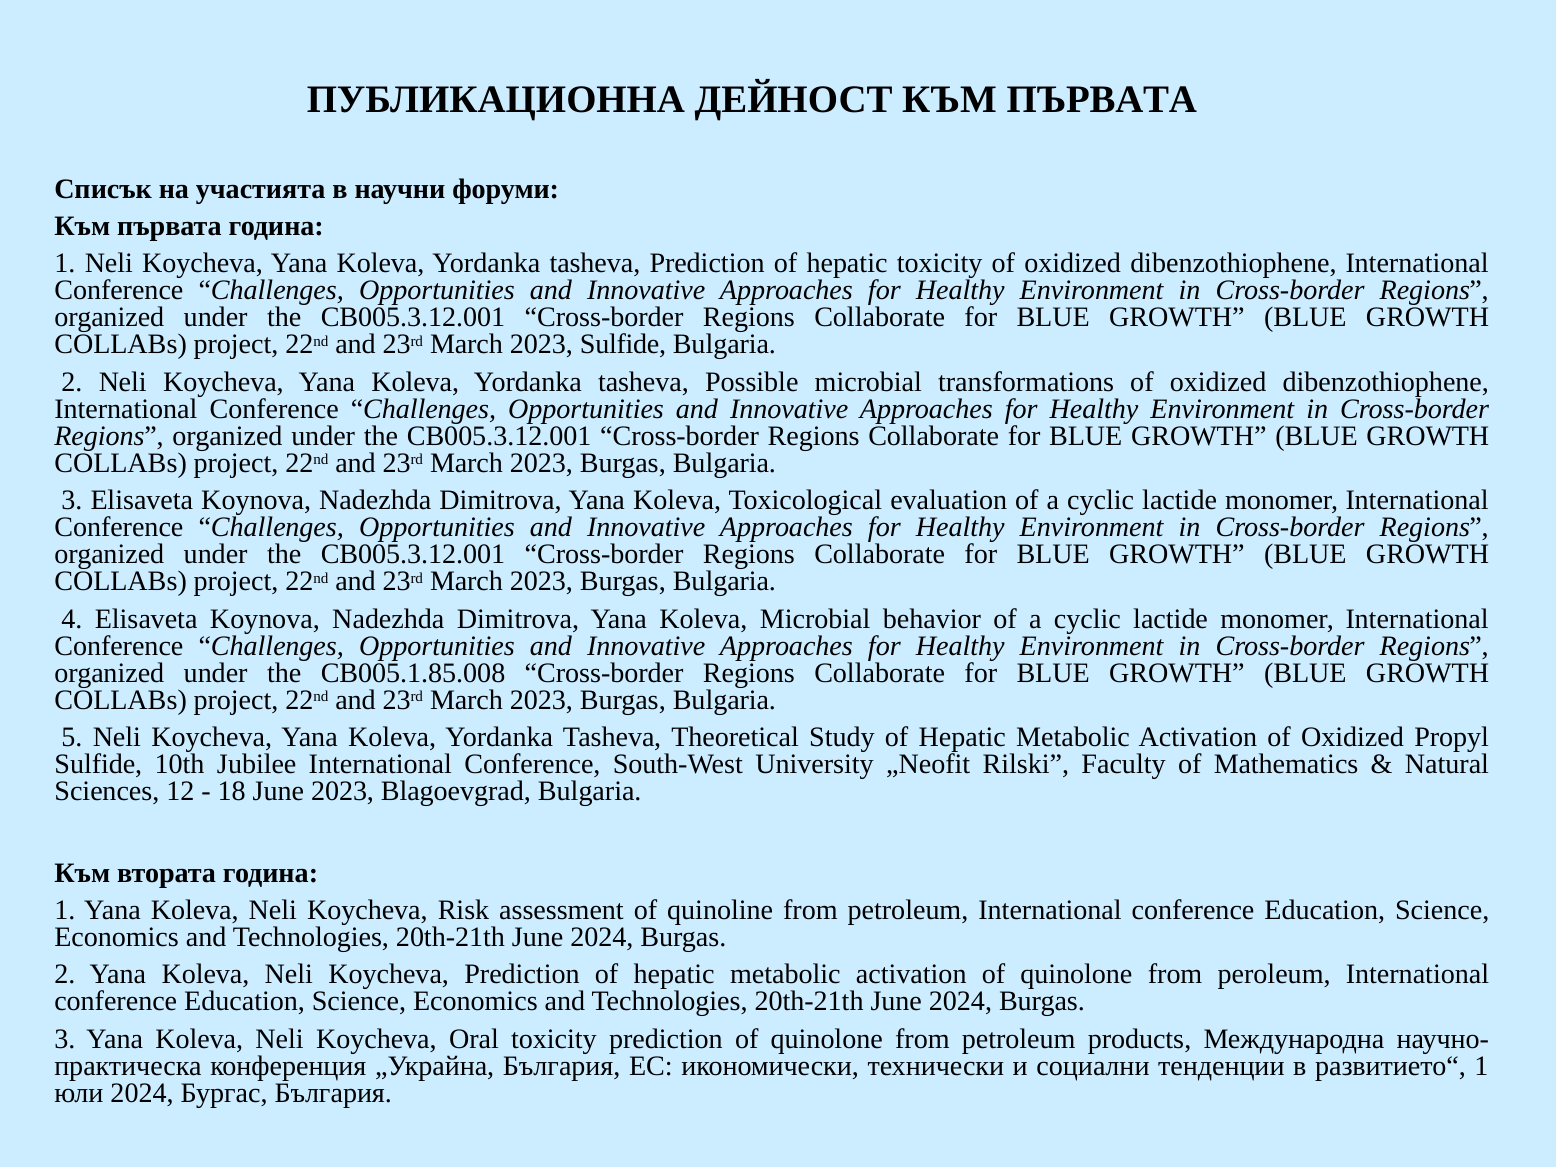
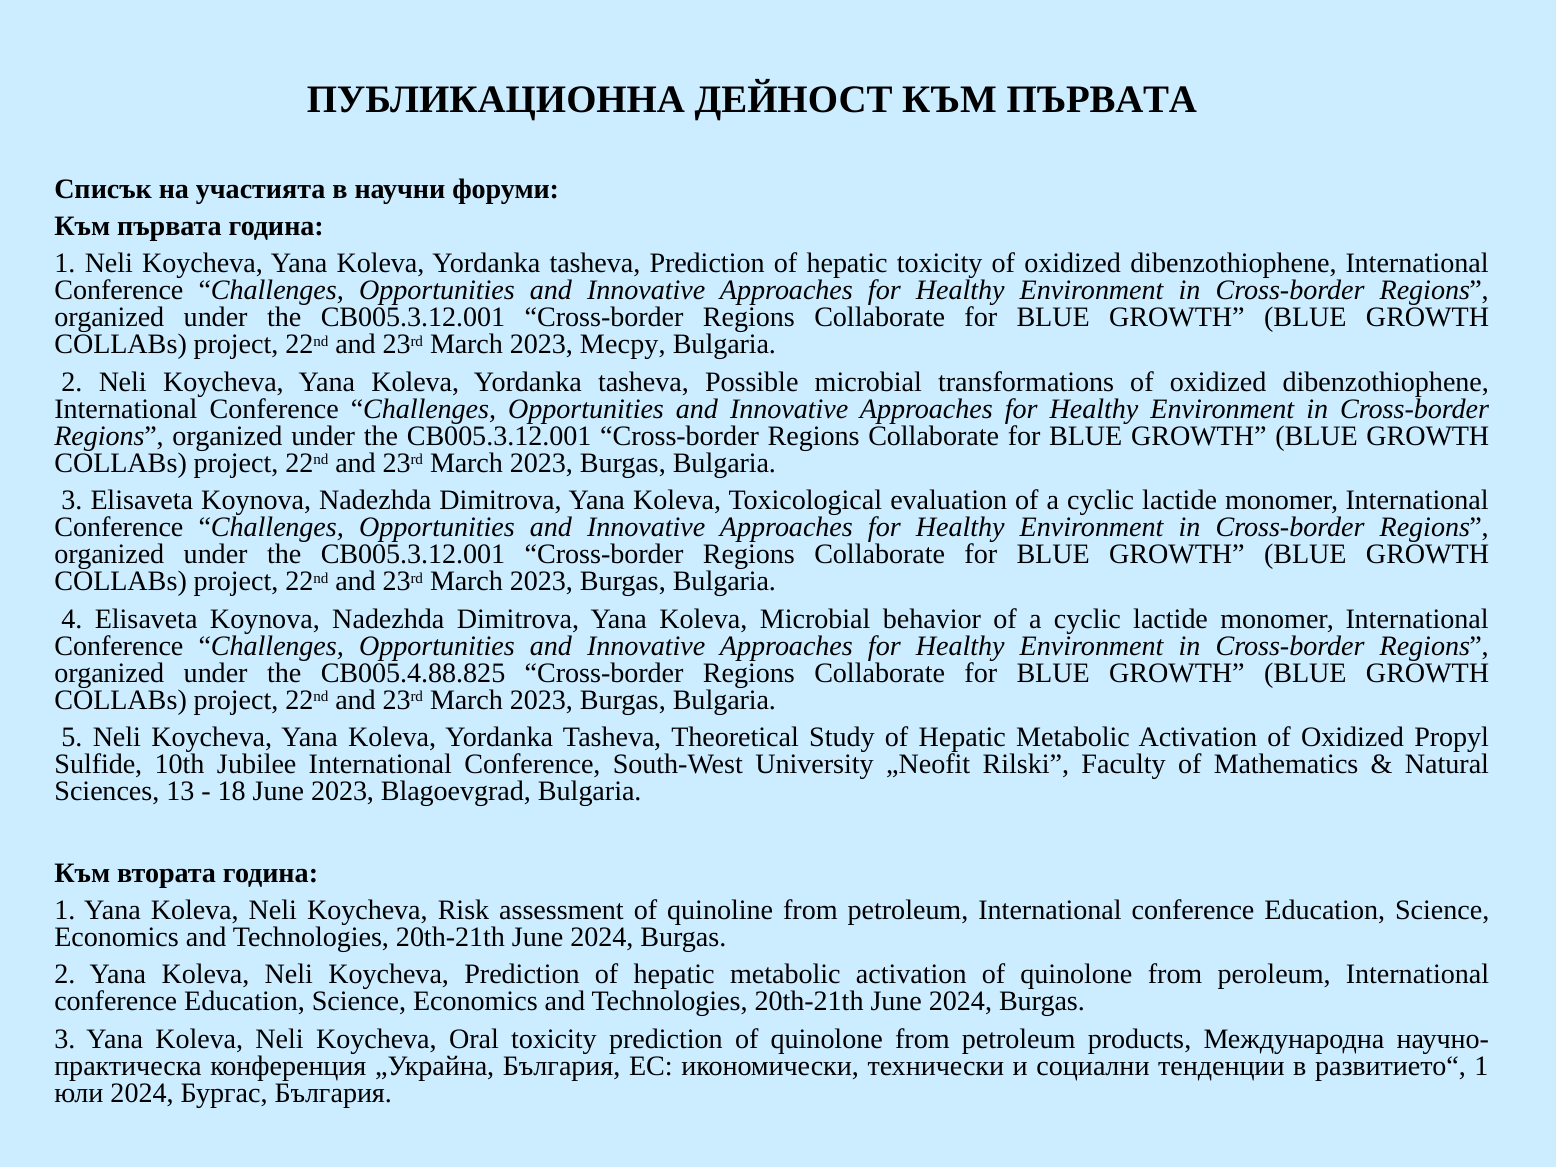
2023 Sulfide: Sulfide -> Месру (623, 345)
CB005.1.85.008: CB005.1.85.008 -> CB005.4.88.825 (413, 673)
12: 12 -> 13 (180, 791)
